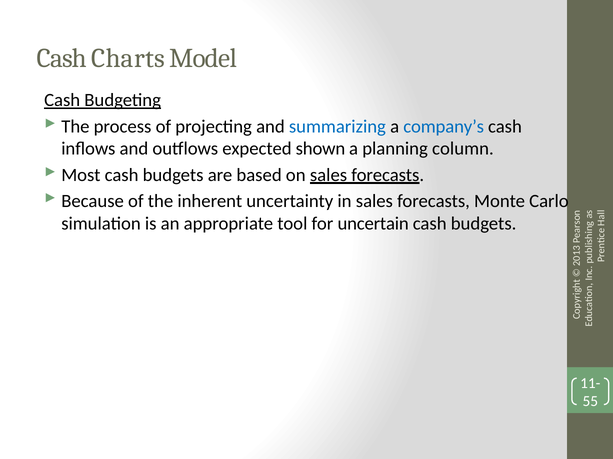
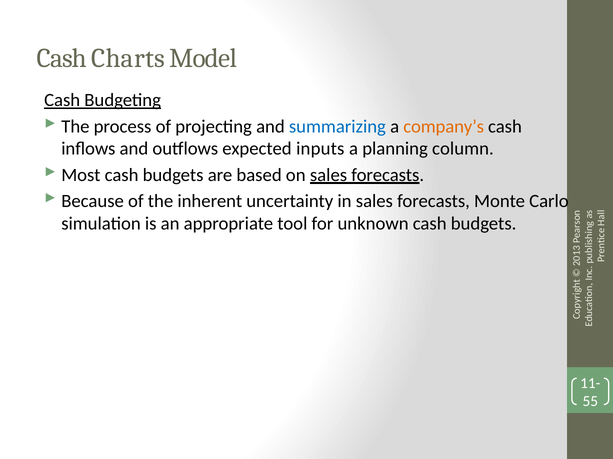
company’s colour: blue -> orange (444, 127)
shown: shown -> inputs (320, 149)
uncertain: uncertain -> unknown (373, 224)
